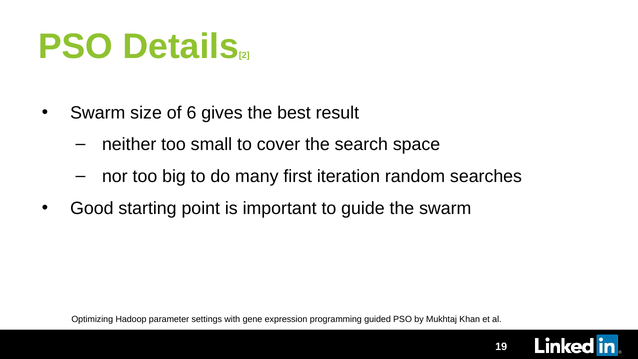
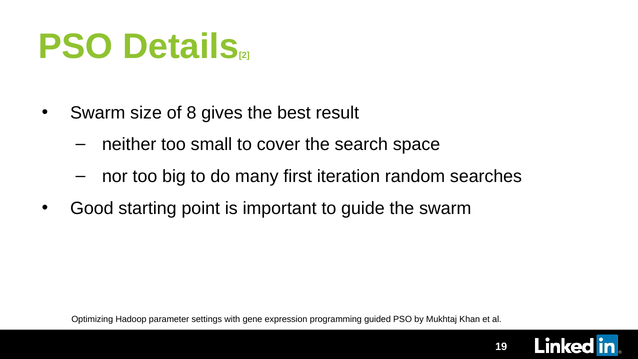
6: 6 -> 8 (191, 113)
